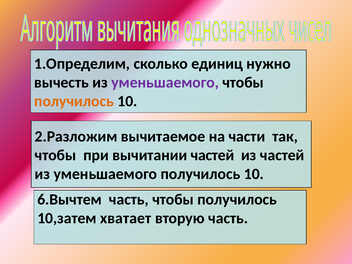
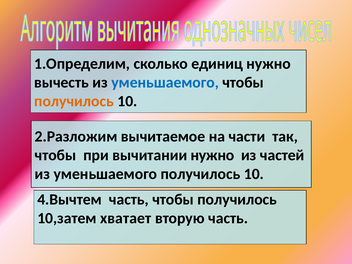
уменьшаемого colour: purple -> blue (165, 82)
вычитании частей: частей -> нужно (212, 155)
6.Вычтем: 6.Вычтем -> 4.Вычтем (70, 199)
